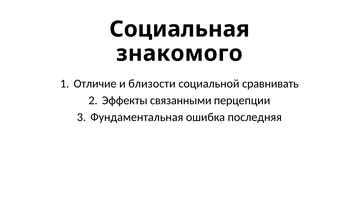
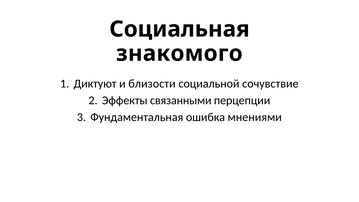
Отличие: Отличие -> Диктуют (95, 84)
сравнивать: сравнивать -> сочувствие (270, 84)
последняя: последняя -> мнениями (255, 117)
